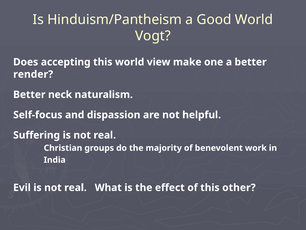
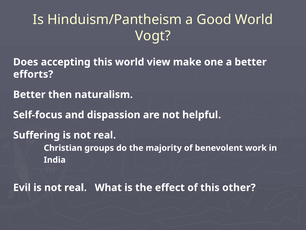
render: render -> efforts (33, 74)
neck: neck -> then (60, 94)
